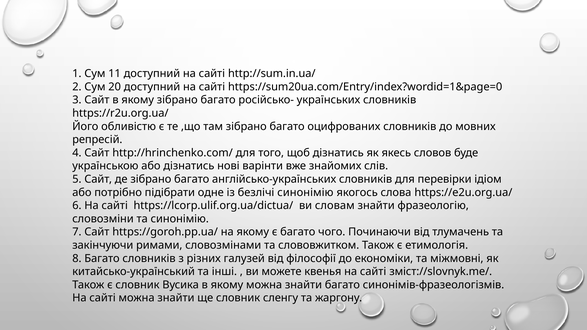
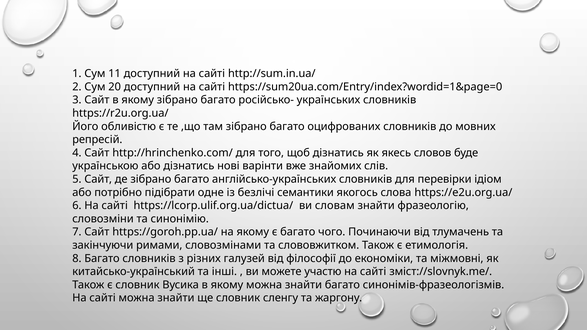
безлічі синонімію: синонімію -> семантики (305, 193)
квенья: квенья -> участю (323, 272)
